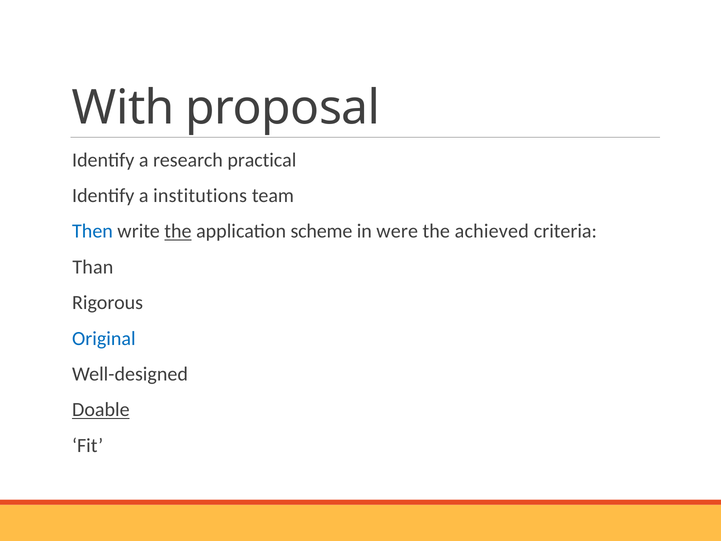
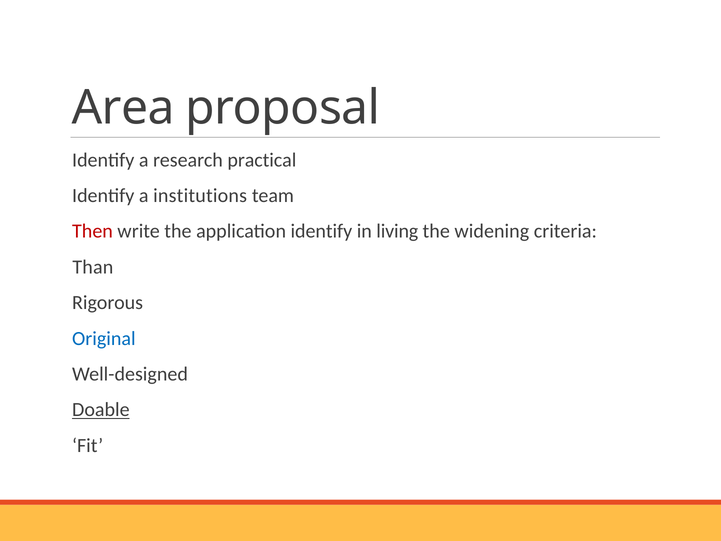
With: With -> Area (123, 108)
Then colour: blue -> red (92, 231)
the underline: present -> none (178, 231)
application scheme: scheme -> identify (321, 231)
were: were -> living (397, 231)
achieved: achieved -> widening (492, 231)
